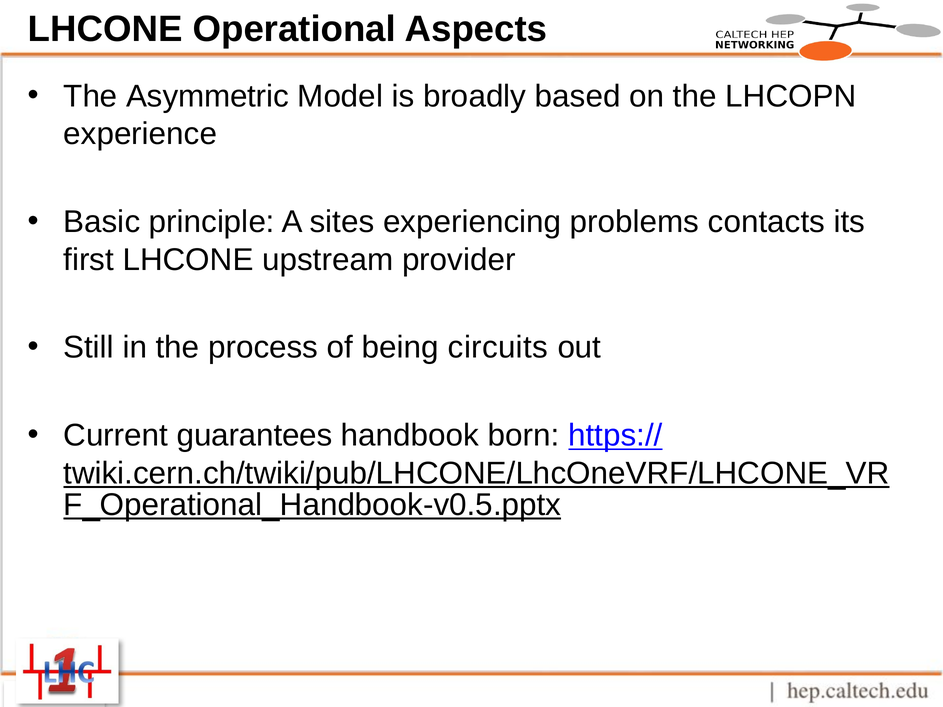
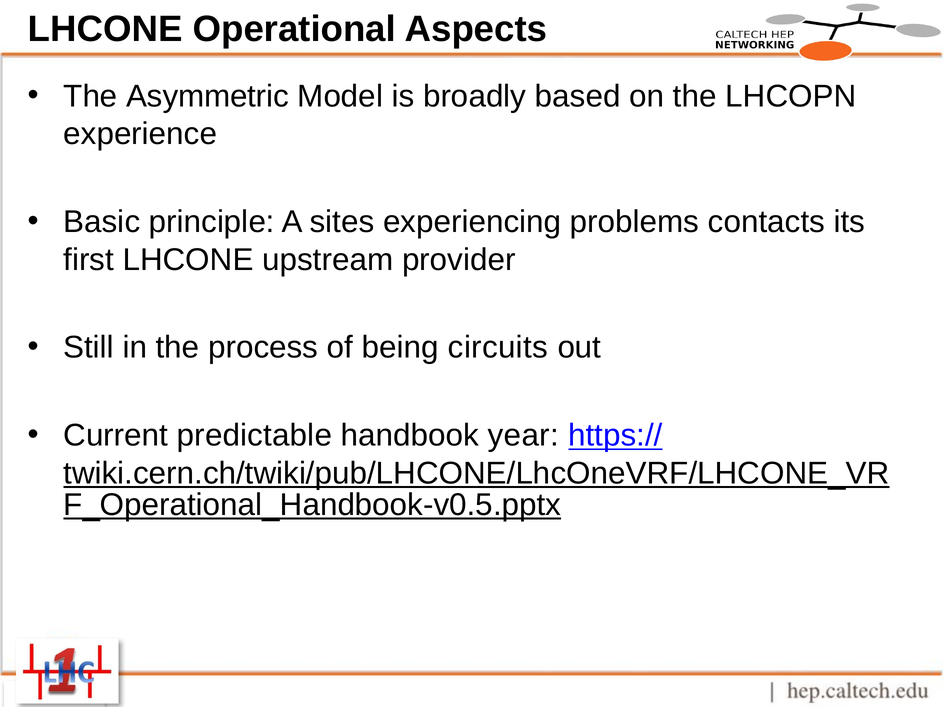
guarantees: guarantees -> predictable (254, 436)
born: born -> year (523, 436)
